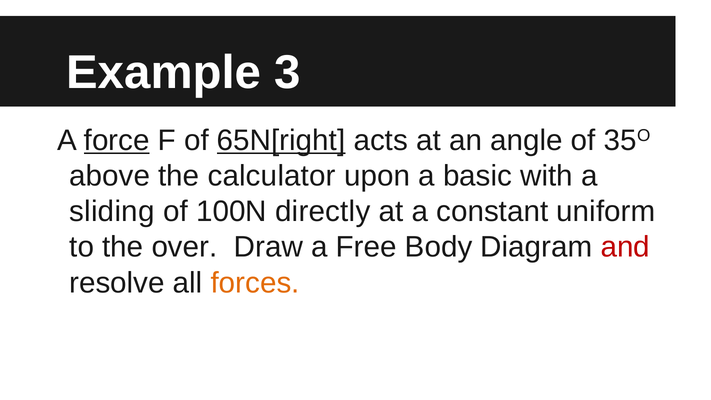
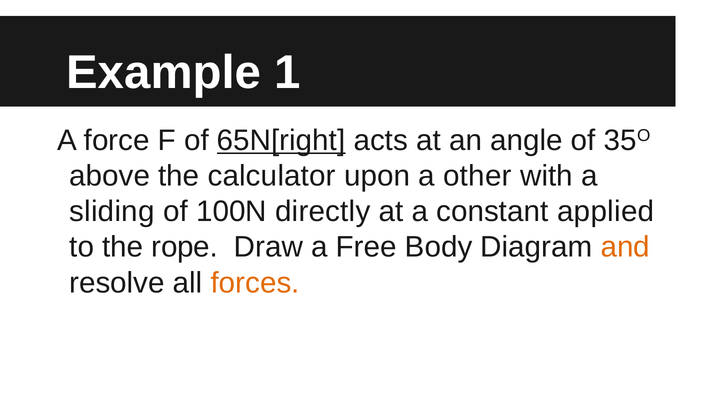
3: 3 -> 1 (287, 73)
force underline: present -> none (117, 141)
basic: basic -> other (477, 176)
uniform: uniform -> applied (606, 212)
over: over -> rope (185, 247)
and colour: red -> orange (625, 247)
